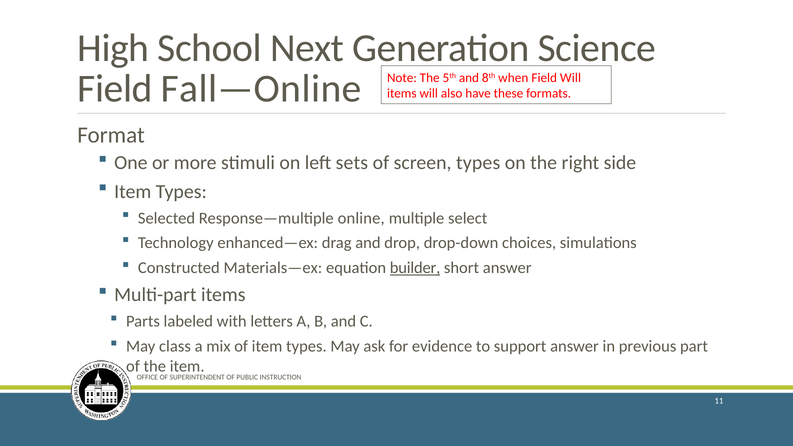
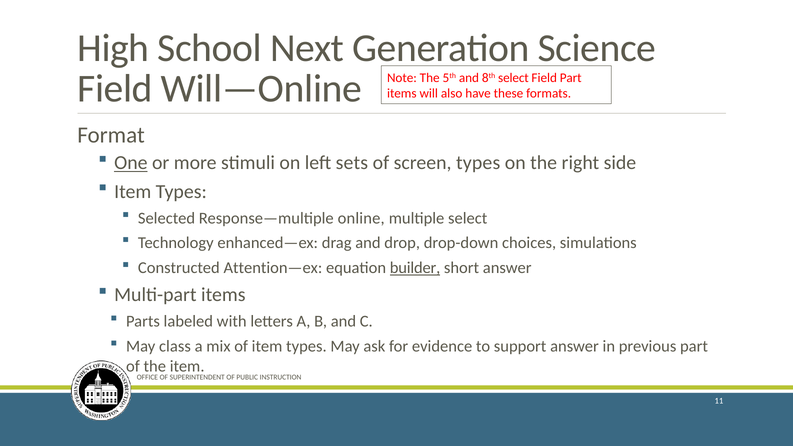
8th when: when -> select (513, 78)
Field Will: Will -> Part (571, 78)
Fall—Online: Fall—Online -> Will—Online (261, 89)
One underline: none -> present (131, 163)
Materials—ex: Materials—ex -> Attention—ex (273, 268)
